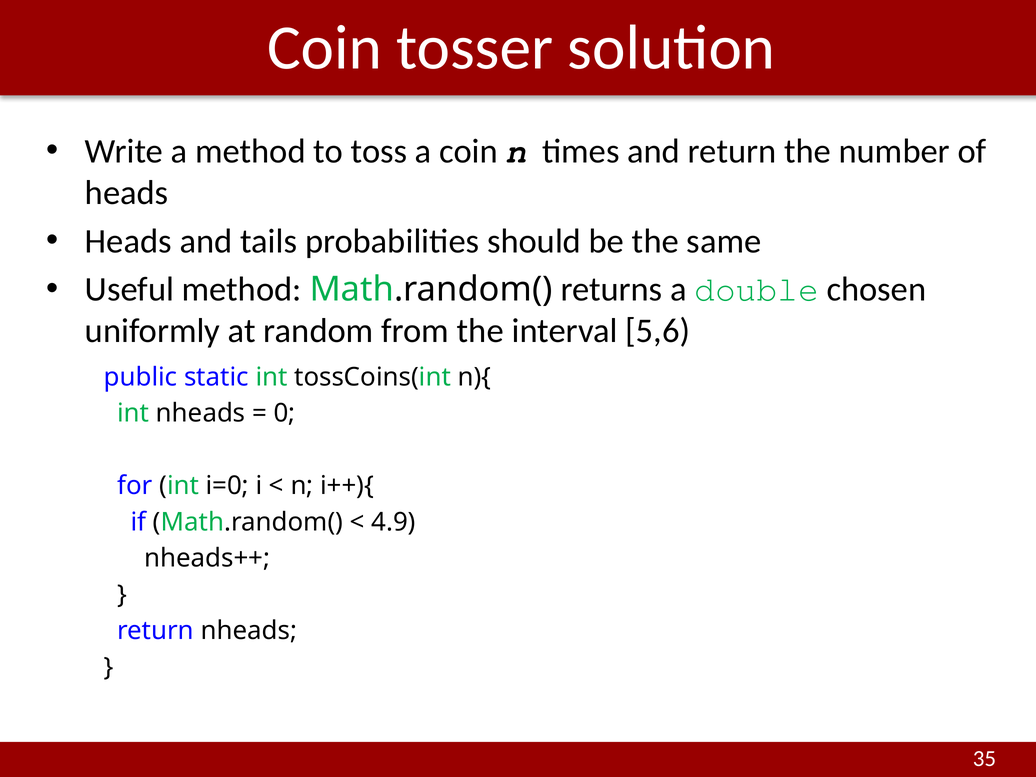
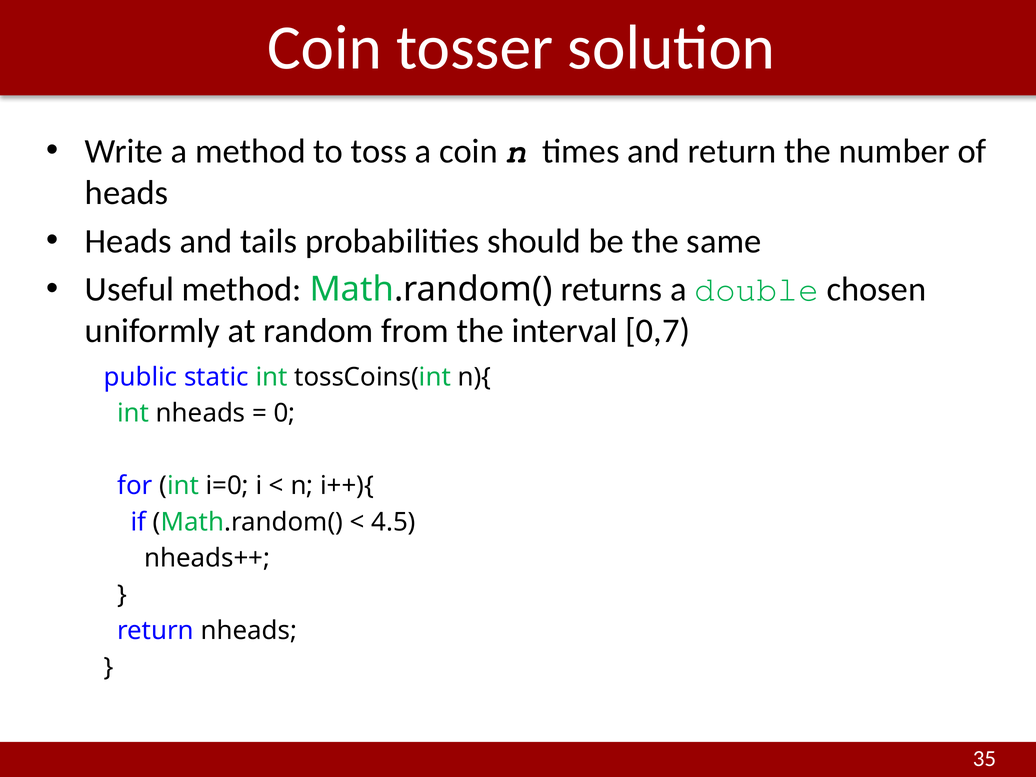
5,6: 5,6 -> 0,7 (658, 331)
4.9: 4.9 -> 4.5 (393, 522)
